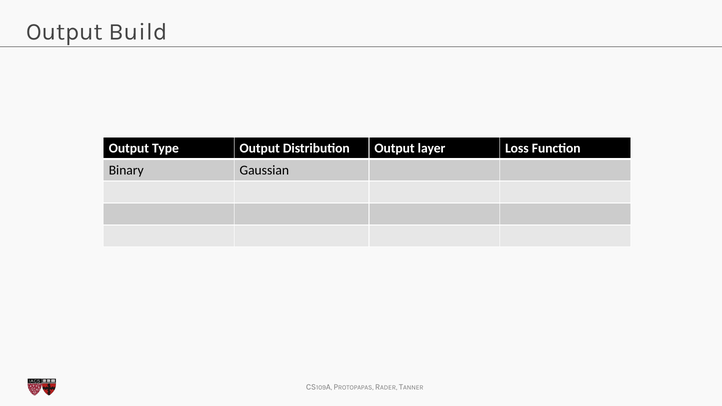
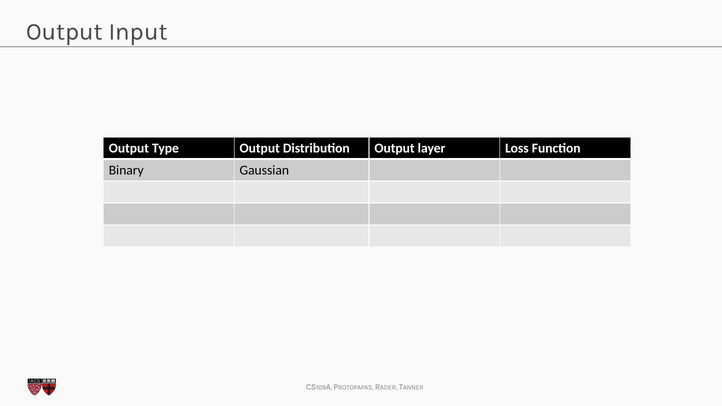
Build: Build -> Input (138, 32)
